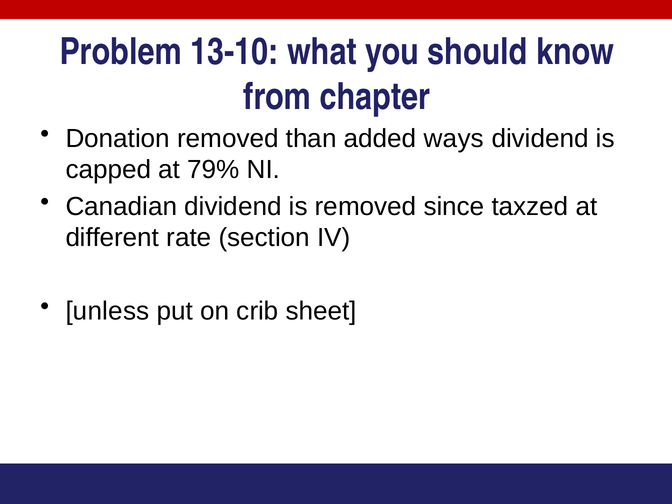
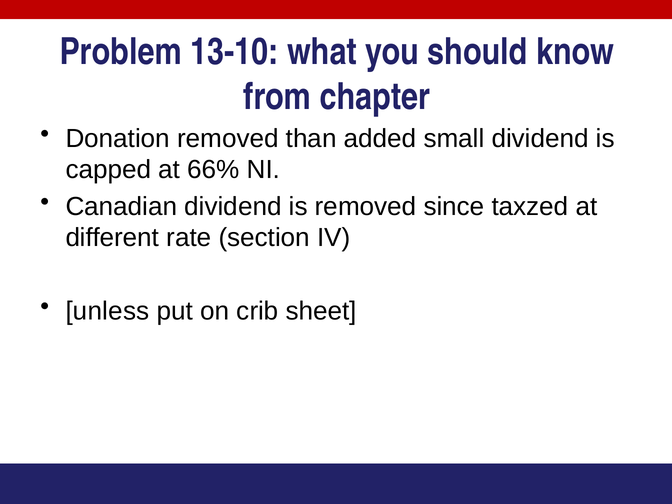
ways: ways -> small (454, 138)
79%: 79% -> 66% (213, 170)
